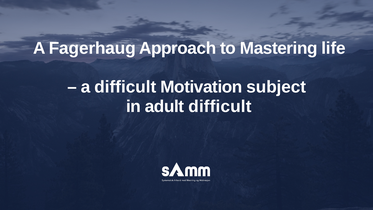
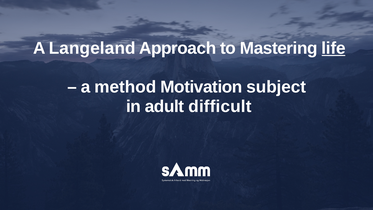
Fagerhaug: Fagerhaug -> Langeland (92, 48)
life underline: none -> present (334, 48)
a difficult: difficult -> method (125, 87)
